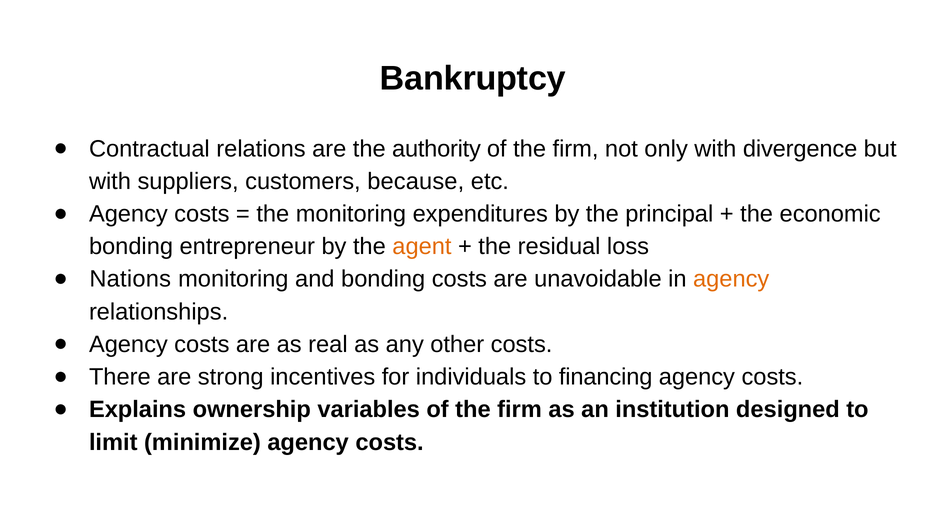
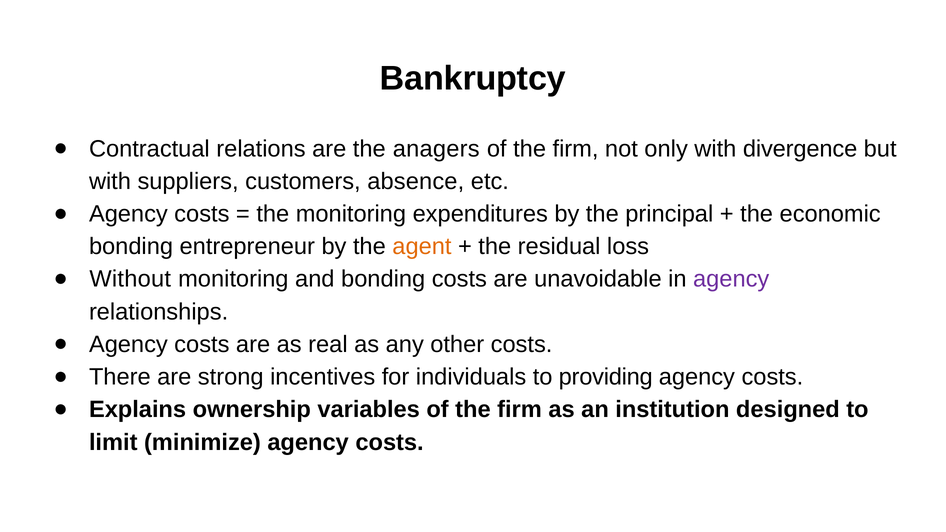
authority: authority -> anagers (436, 149)
because: because -> absence (416, 181)
Nations: Nations -> Without (130, 279)
agency colour: orange -> purple (731, 279)
financing: financing -> providing (606, 377)
